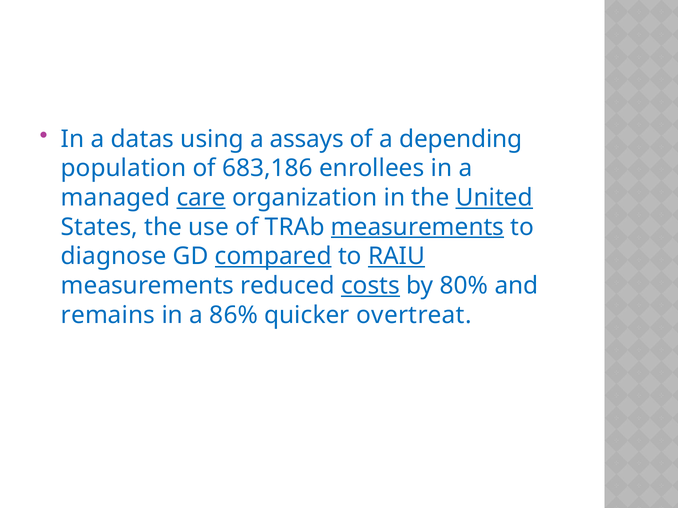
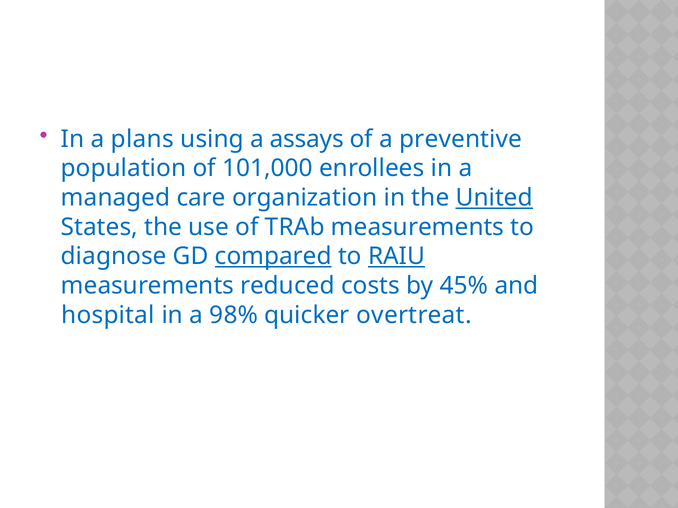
datas: datas -> plans (142, 139)
depending: depending -> preventive (461, 139)
683,186: 683,186 -> 101,000 (267, 168)
care underline: present -> none (201, 198)
measurements underline: present -> none (418, 227)
costs underline: present -> none (371, 286)
80%: 80% -> 45% (464, 286)
remains: remains -> hospital (108, 315)
86%: 86% -> 98% (234, 315)
